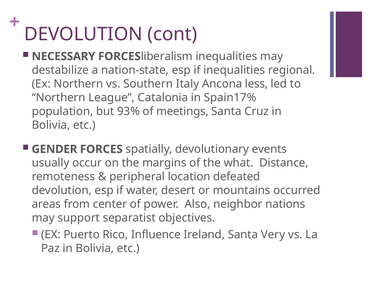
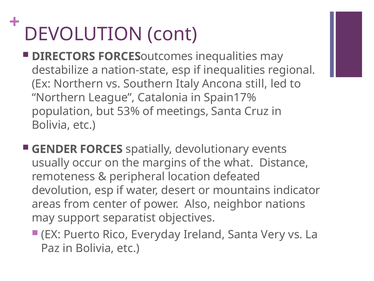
NECESSARY: NECESSARY -> DIRECTORS (63, 56)
liberalism: liberalism -> outcomes (167, 56)
less: less -> still (256, 84)
93%: 93% -> 53% (128, 111)
occurred: occurred -> indicator (297, 190)
Influence: Influence -> Everyday (156, 234)
